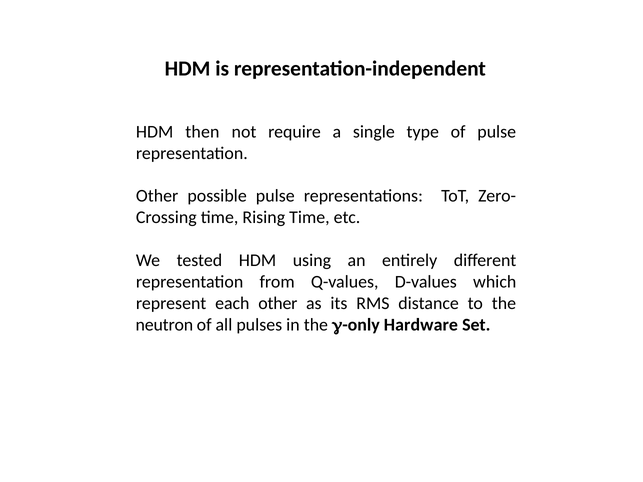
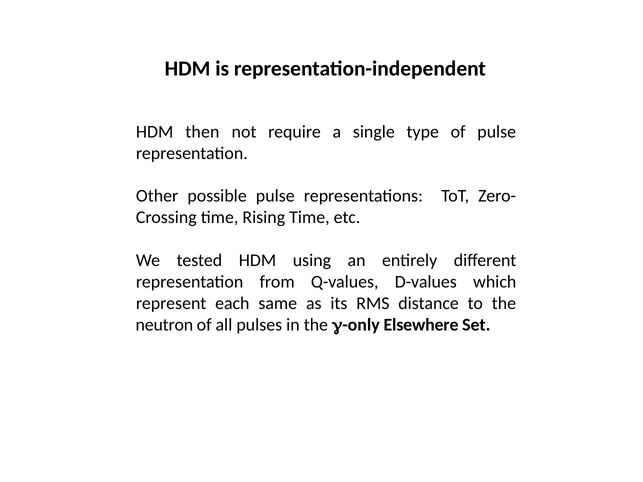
each other: other -> same (278, 303)
Hardware: Hardware -> Elsewhere (421, 325)
